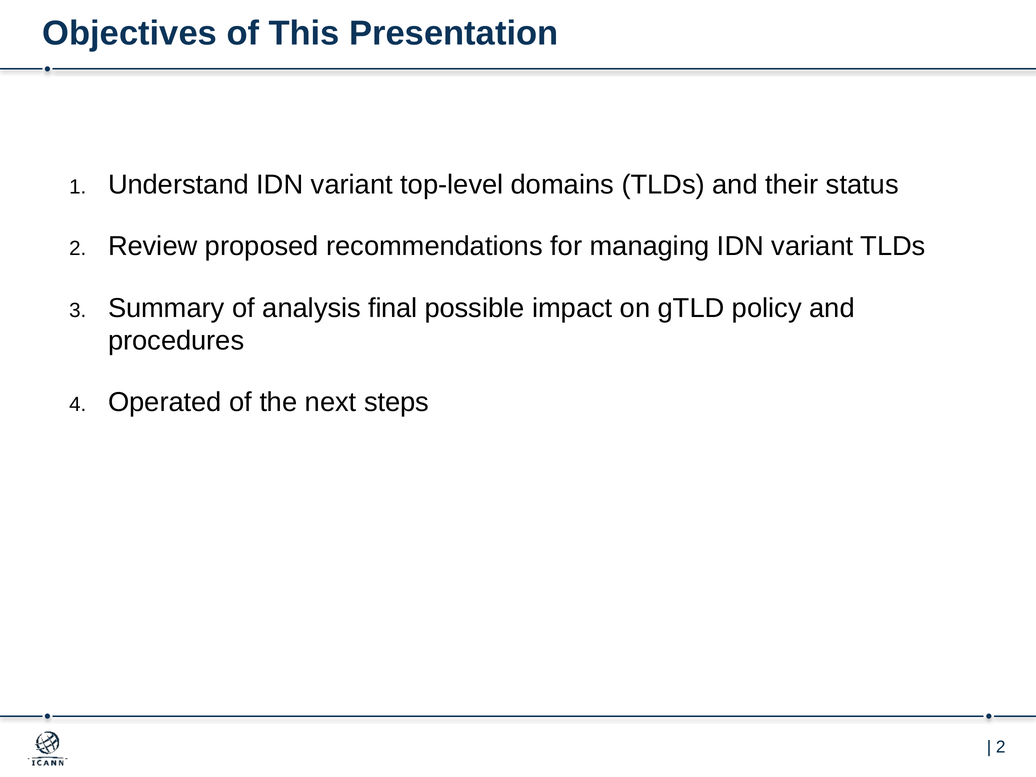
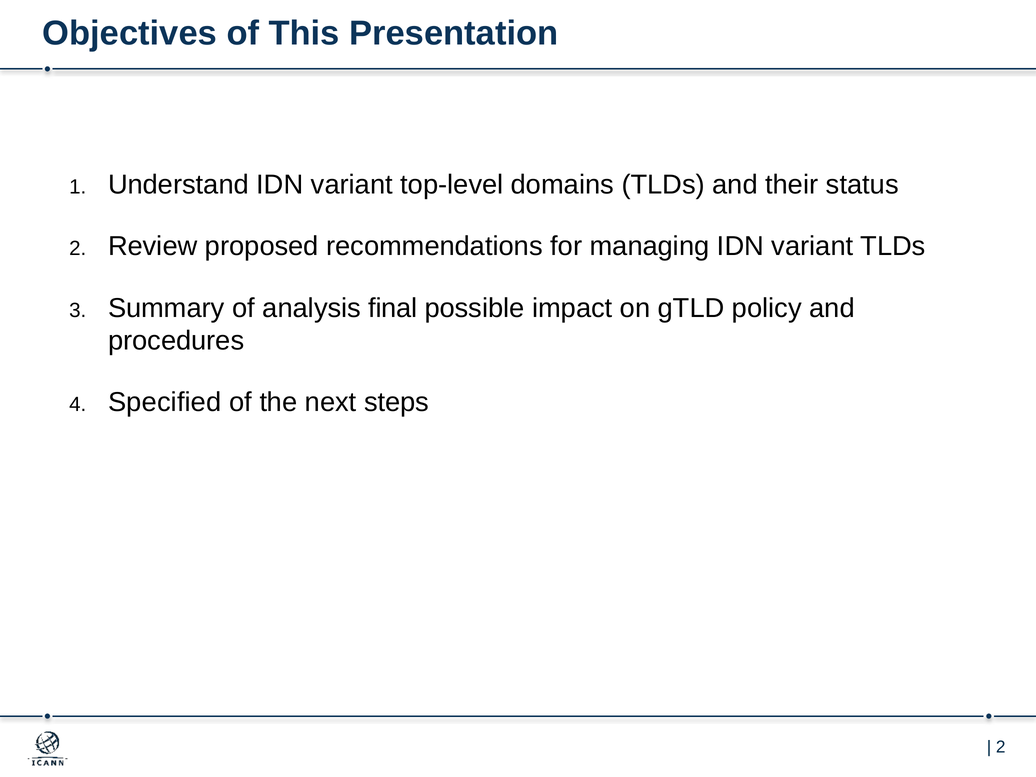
Operated: Operated -> Specified (165, 402)
